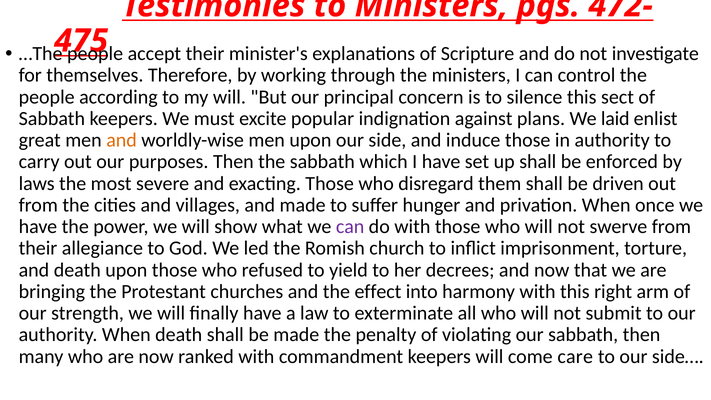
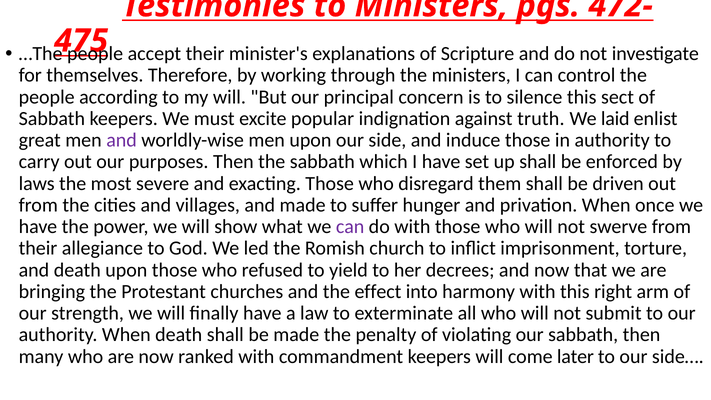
plans: plans -> truth (541, 119)
and colour: orange -> purple (122, 140)
care: care -> later (575, 356)
